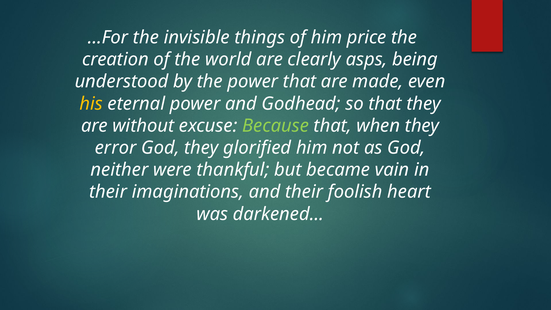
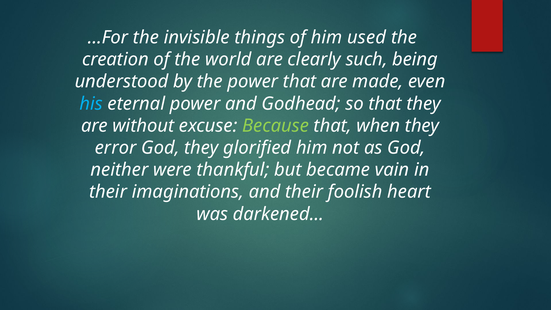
price: price -> used (367, 37)
asps: asps -> such (367, 60)
his colour: yellow -> light blue (91, 104)
